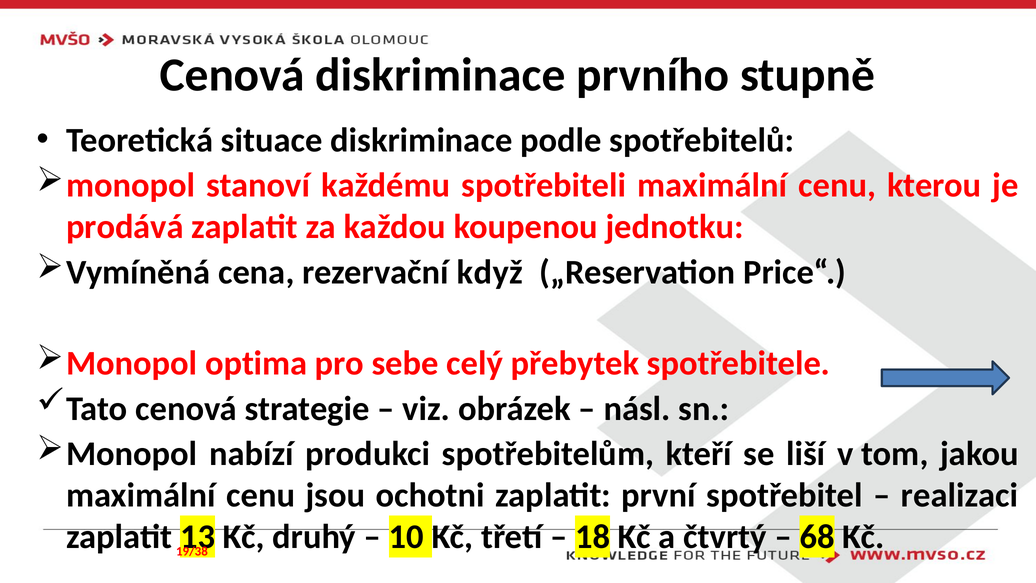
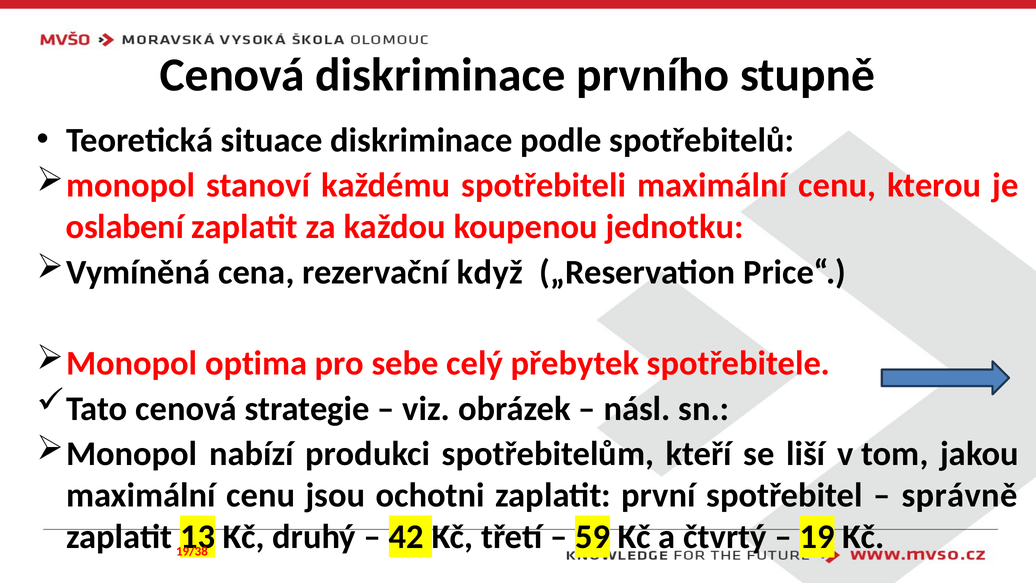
prodává: prodává -> oslabení (125, 227)
realizaci: realizaci -> správně (960, 495)
10: 10 -> 42 (406, 537)
18: 18 -> 59 (593, 537)
68: 68 -> 19 (817, 537)
